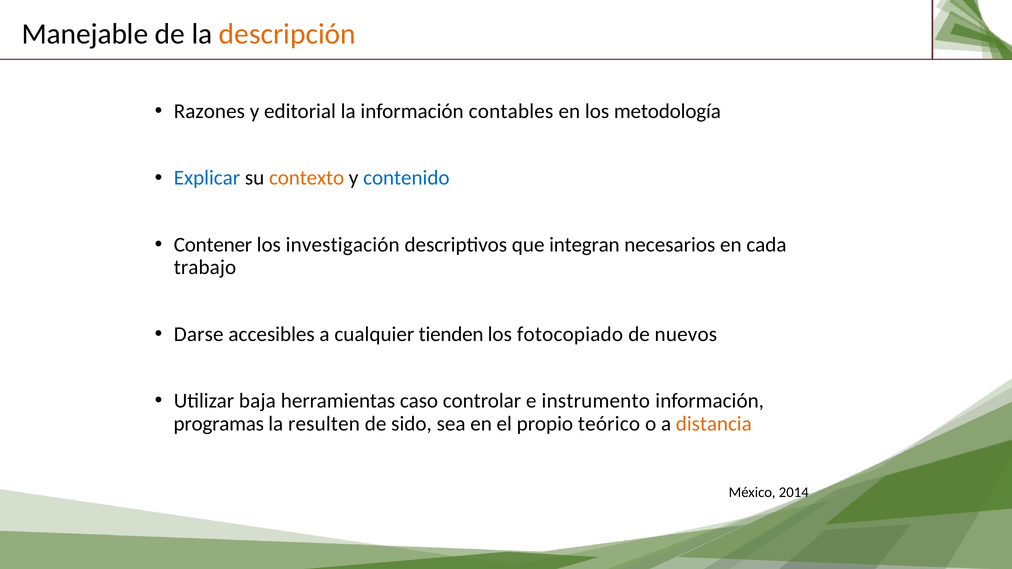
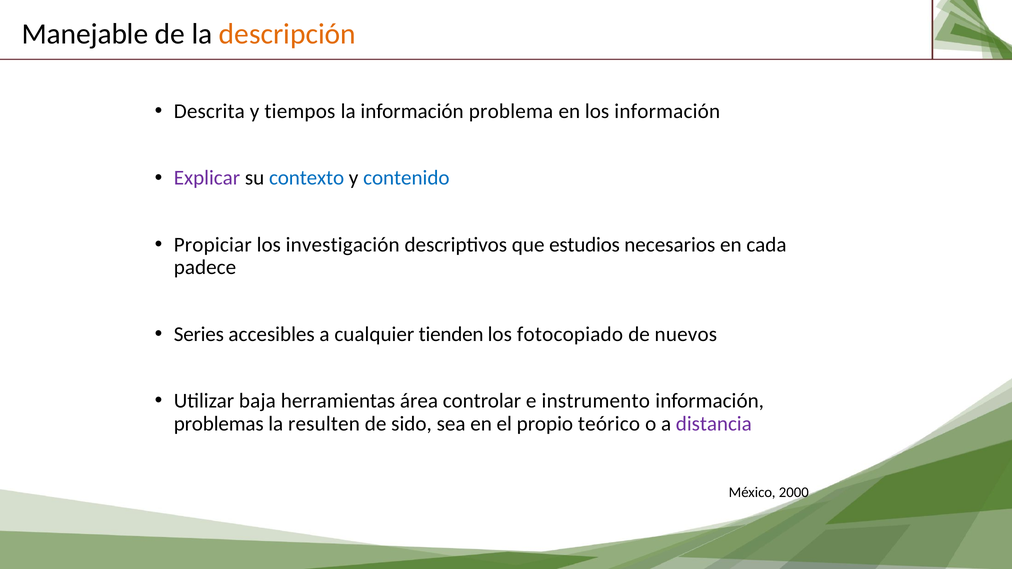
Razones: Razones -> Descrita (209, 111)
editorial: editorial -> tiempos (300, 111)
contables: contables -> problema (511, 111)
los metodología: metodología -> información (667, 111)
Explicar colour: blue -> purple (207, 178)
contexto colour: orange -> blue (307, 178)
Contener: Contener -> Propiciar (213, 245)
integran: integran -> estudios (584, 245)
trabajo: trabajo -> padece (205, 268)
Darse: Darse -> Series (199, 334)
caso: caso -> área (419, 401)
programas: programas -> problemas (219, 424)
distancia colour: orange -> purple (714, 424)
2014: 2014 -> 2000 (794, 492)
